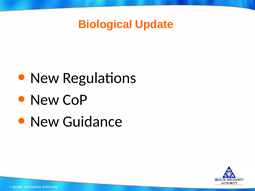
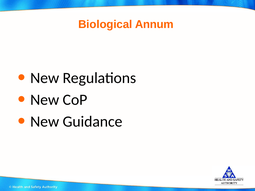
Update: Update -> Annum (154, 24)
